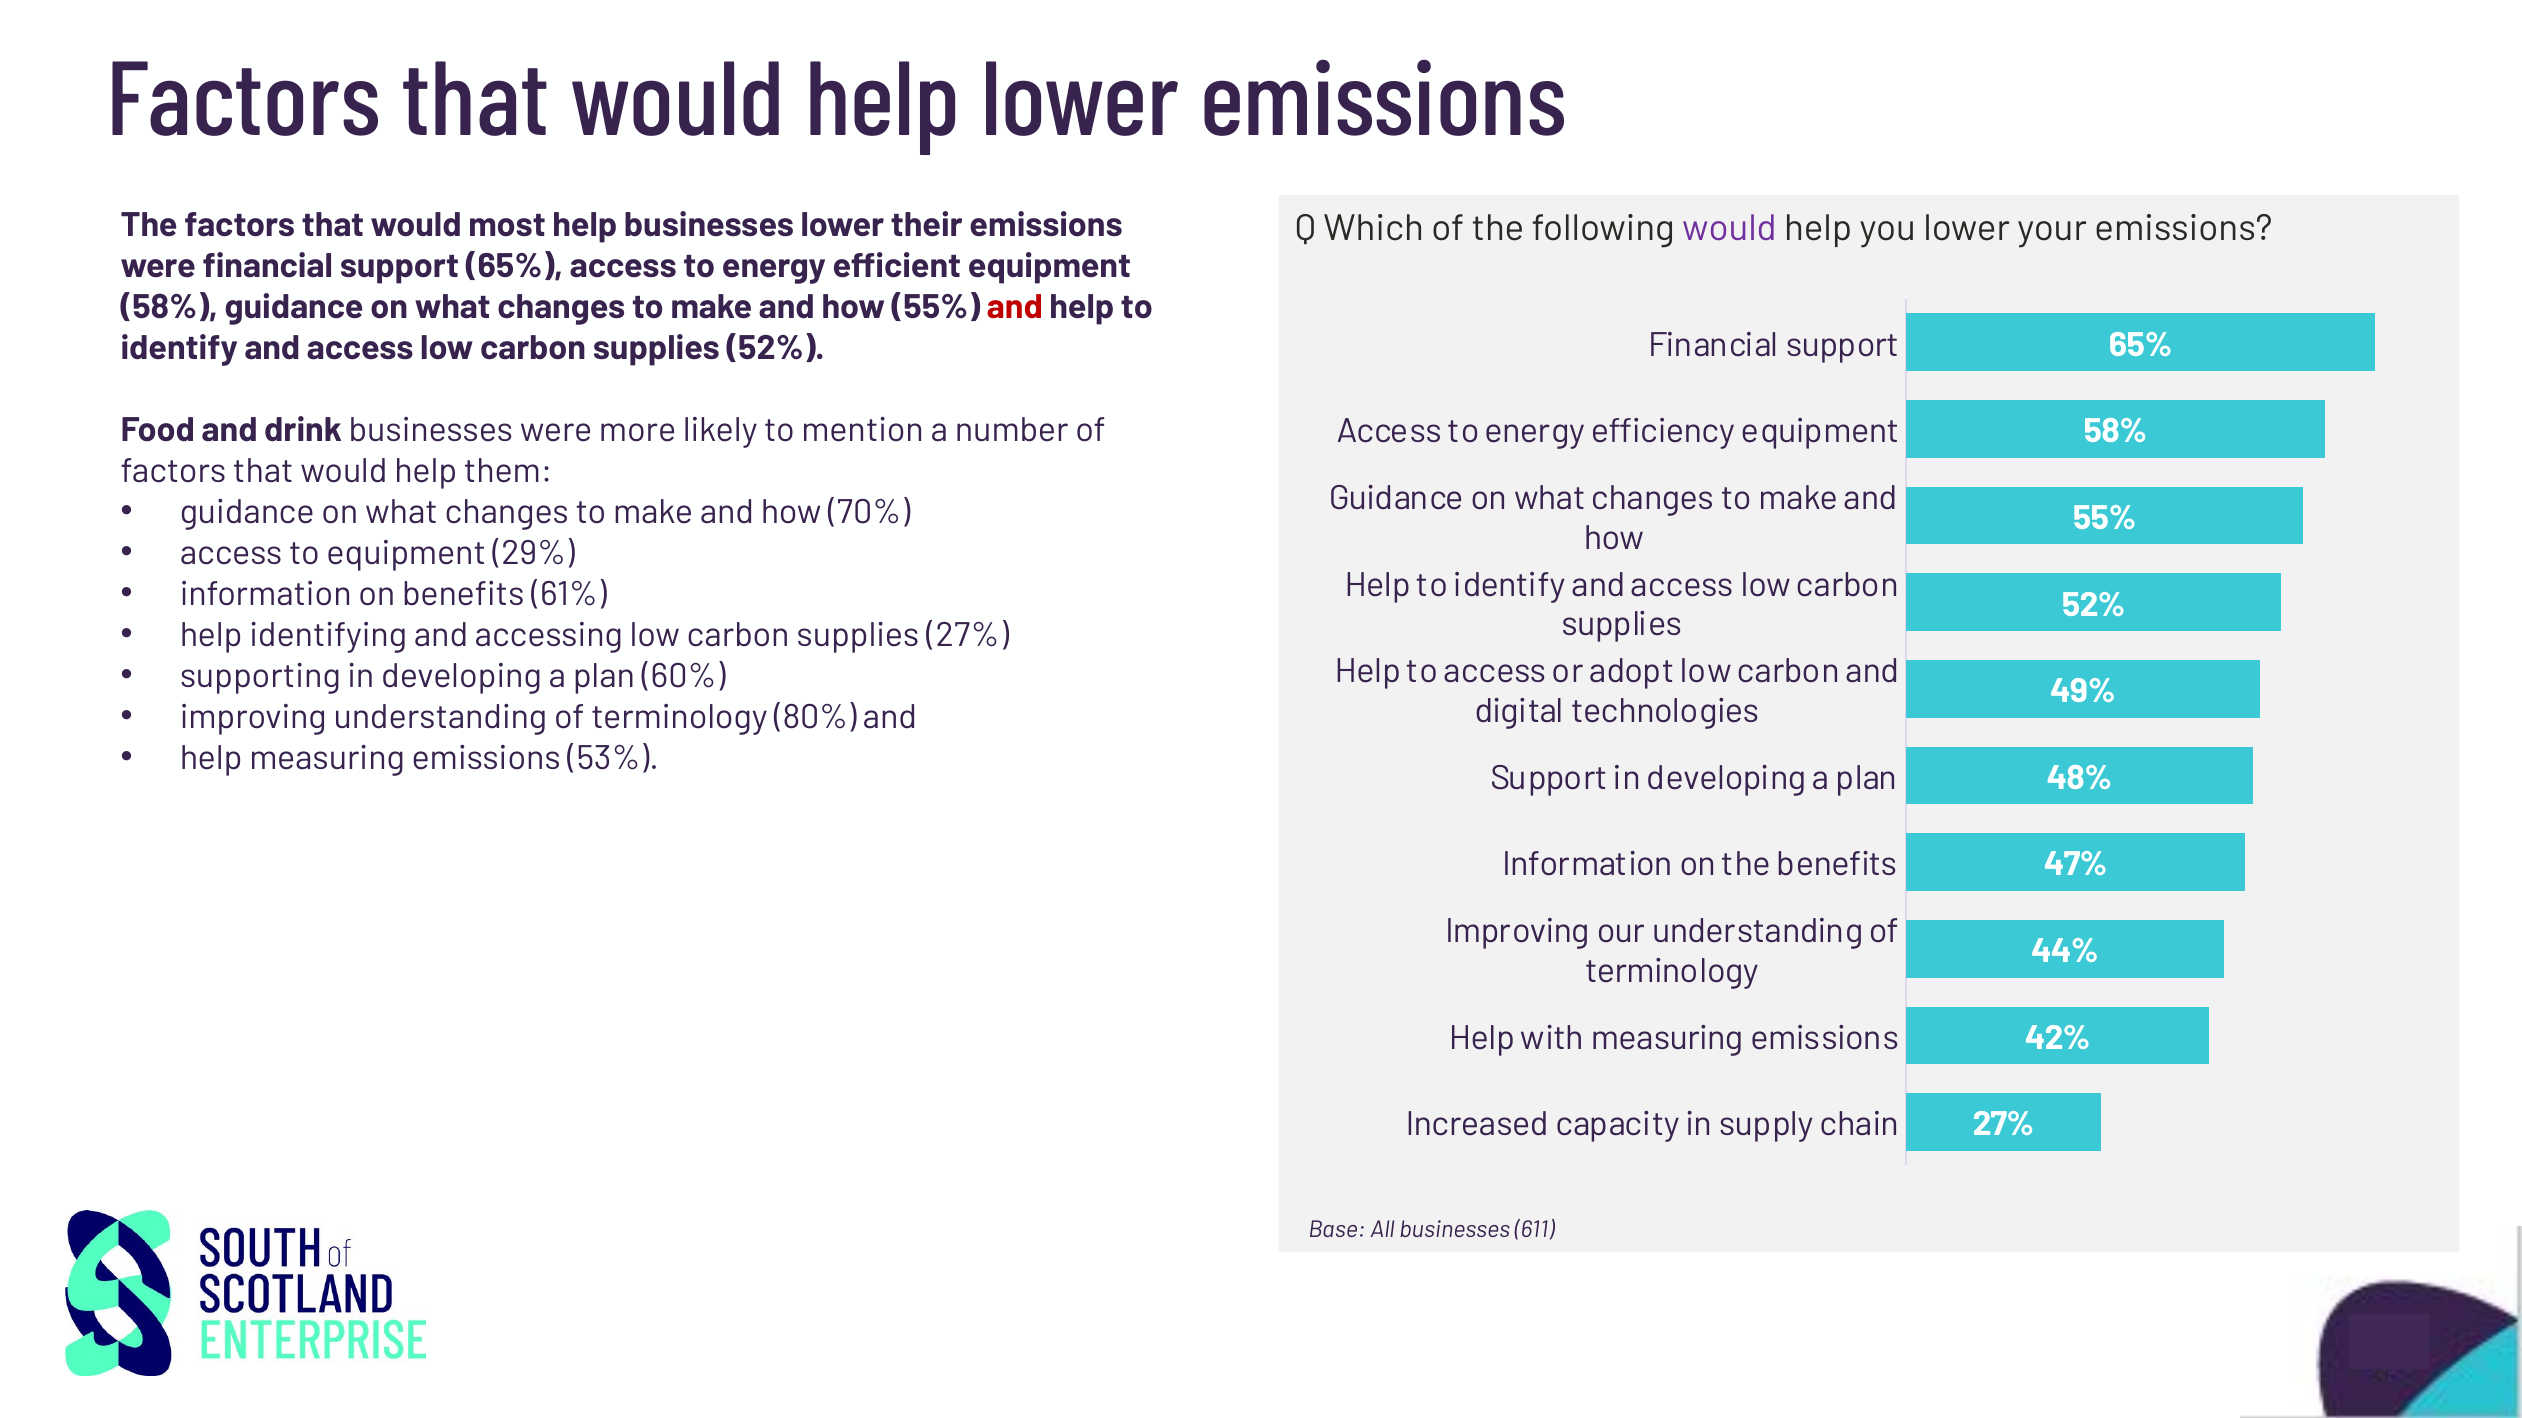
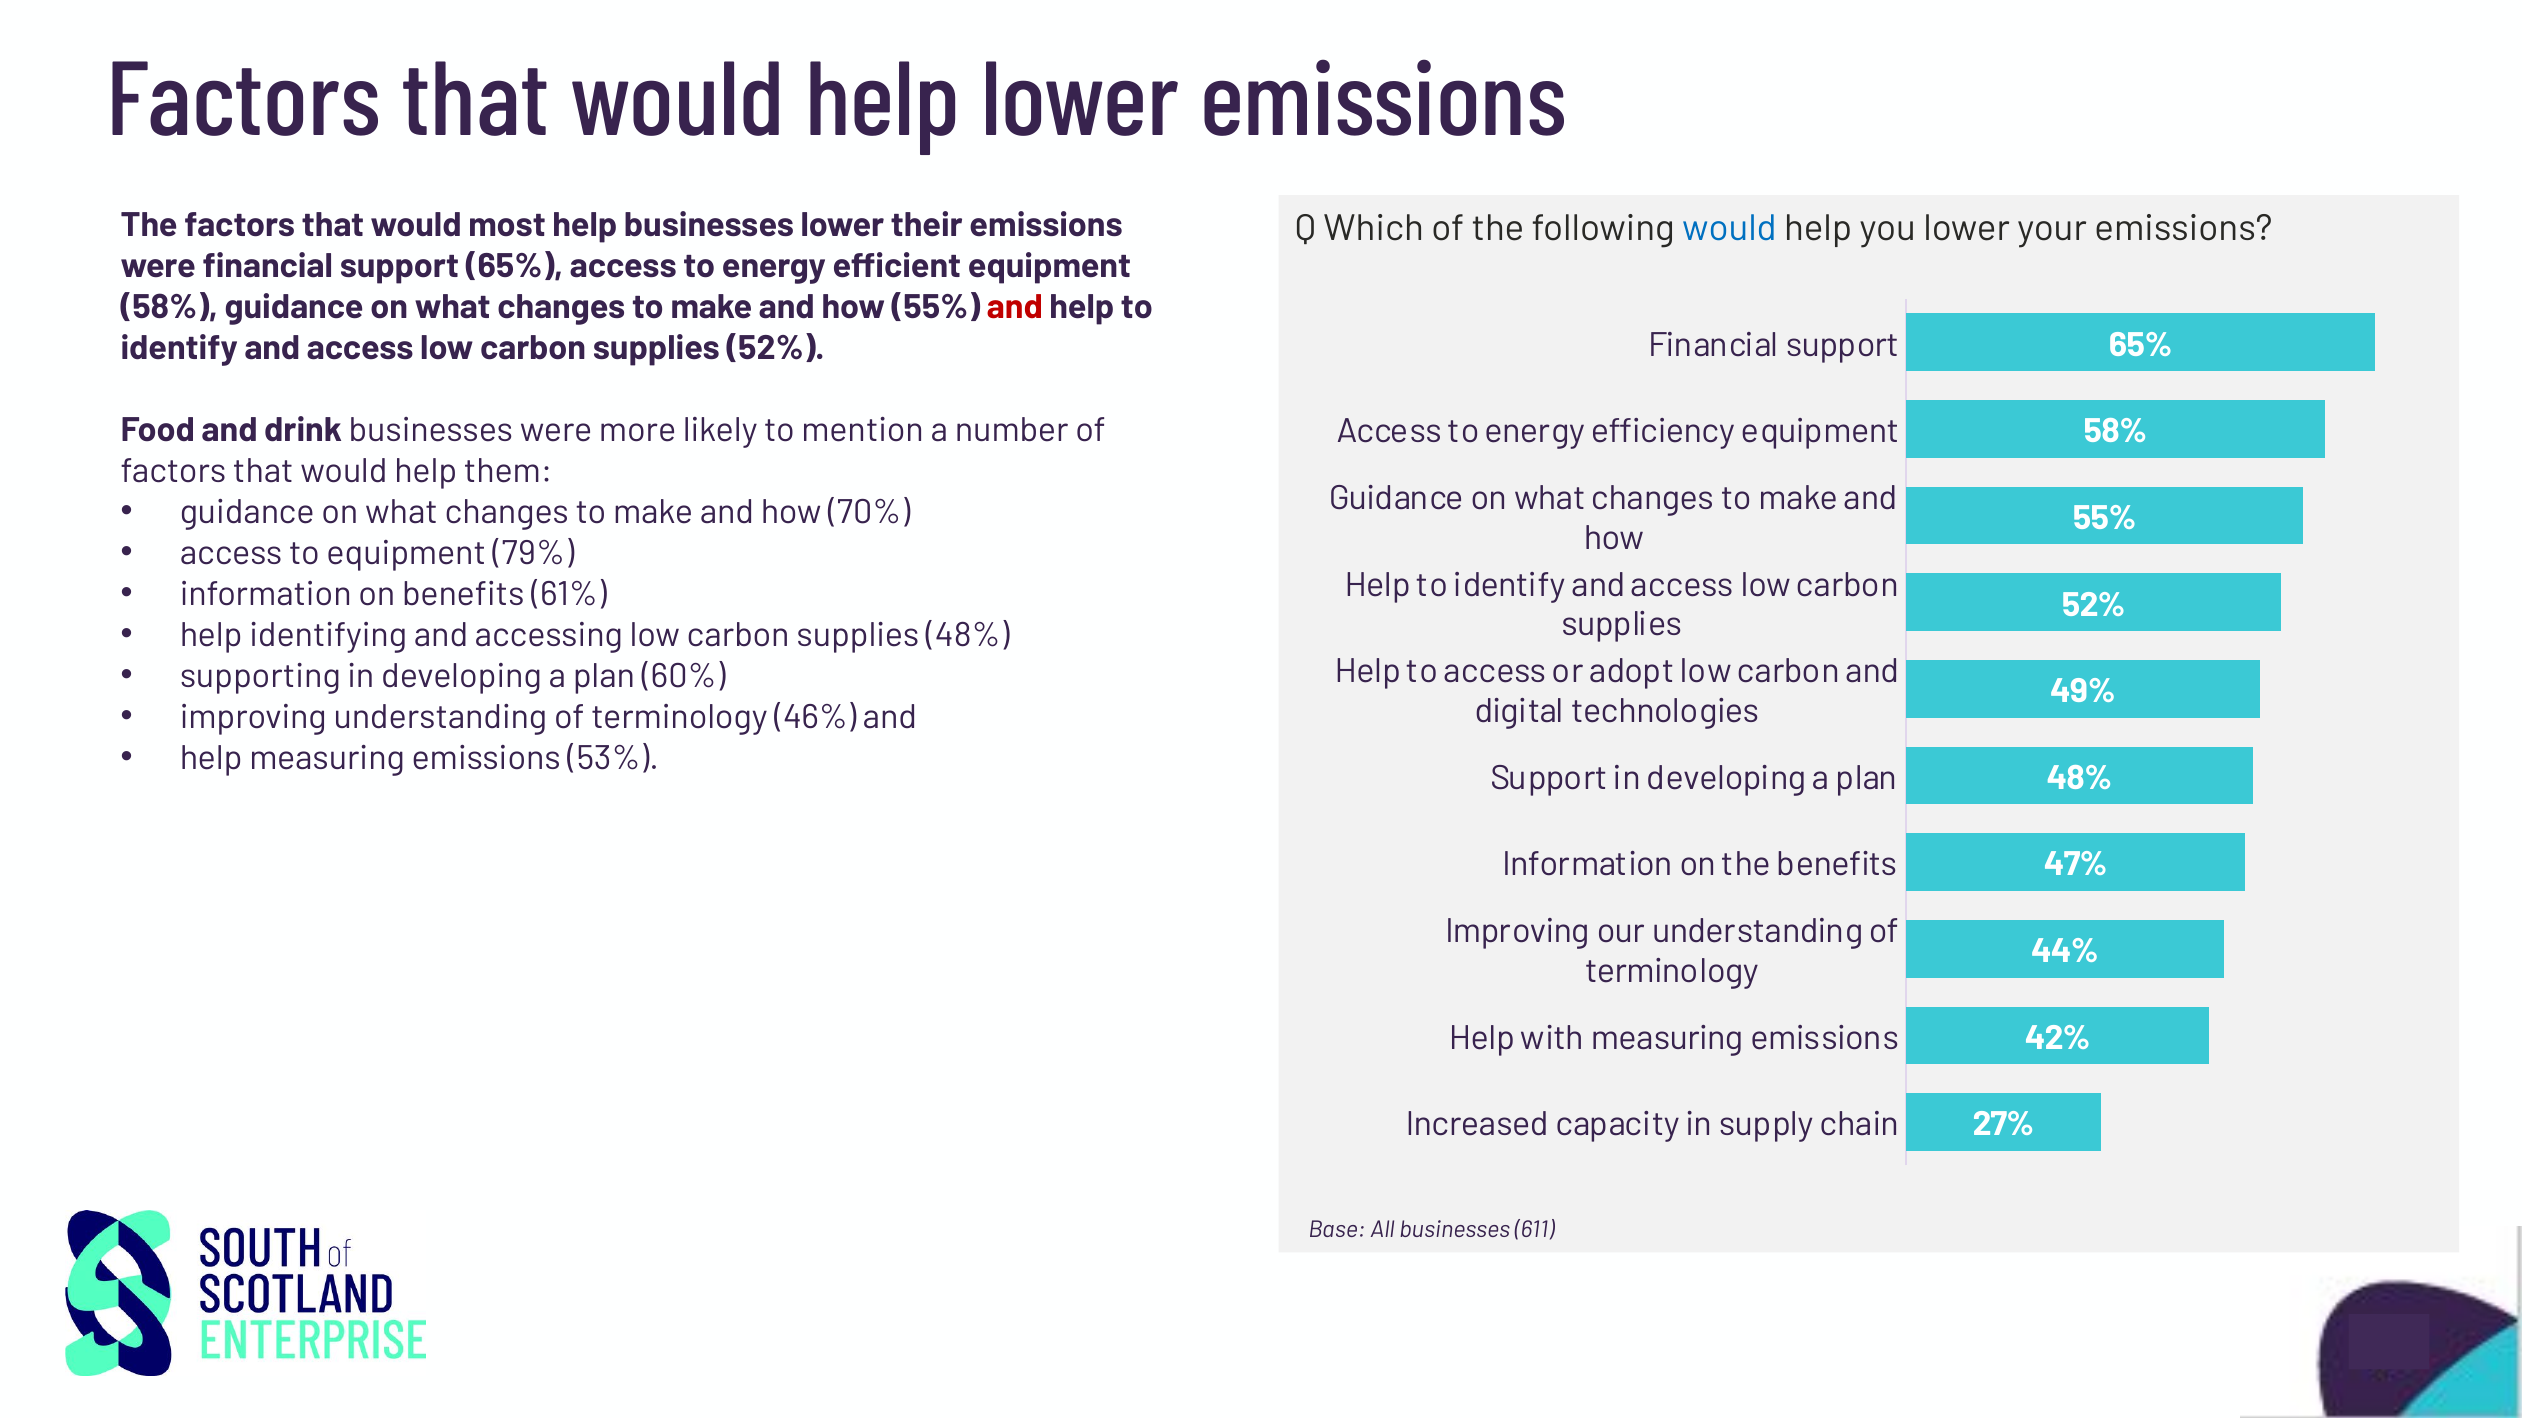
would colour: purple -> blue (1730, 228)
29%: 29% -> 79% (533, 554)
supplies 27%: 27% -> 48% (968, 636)
80%: 80% -> 46% (815, 718)
